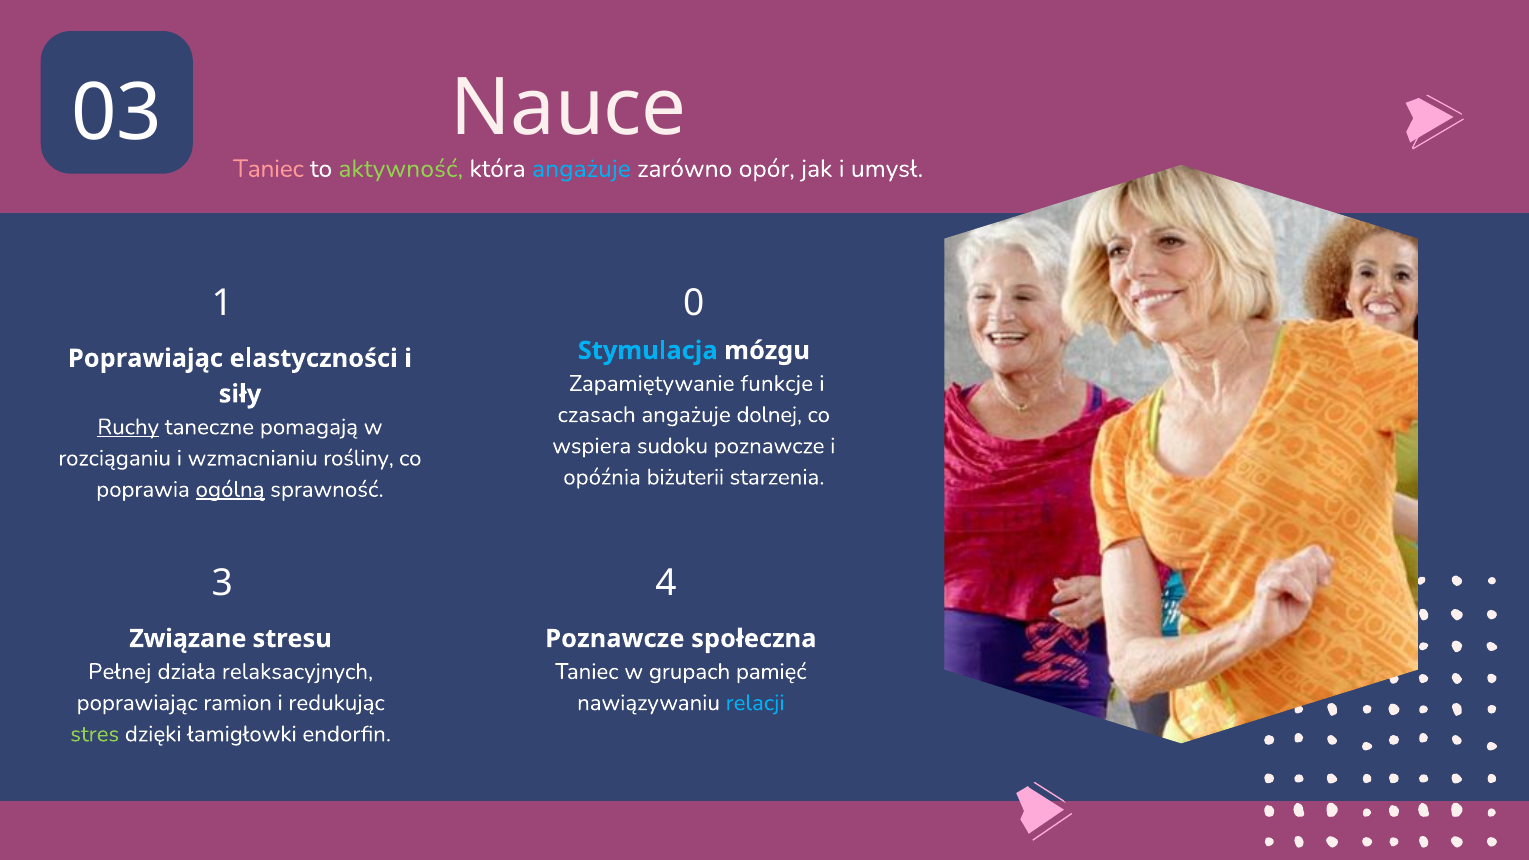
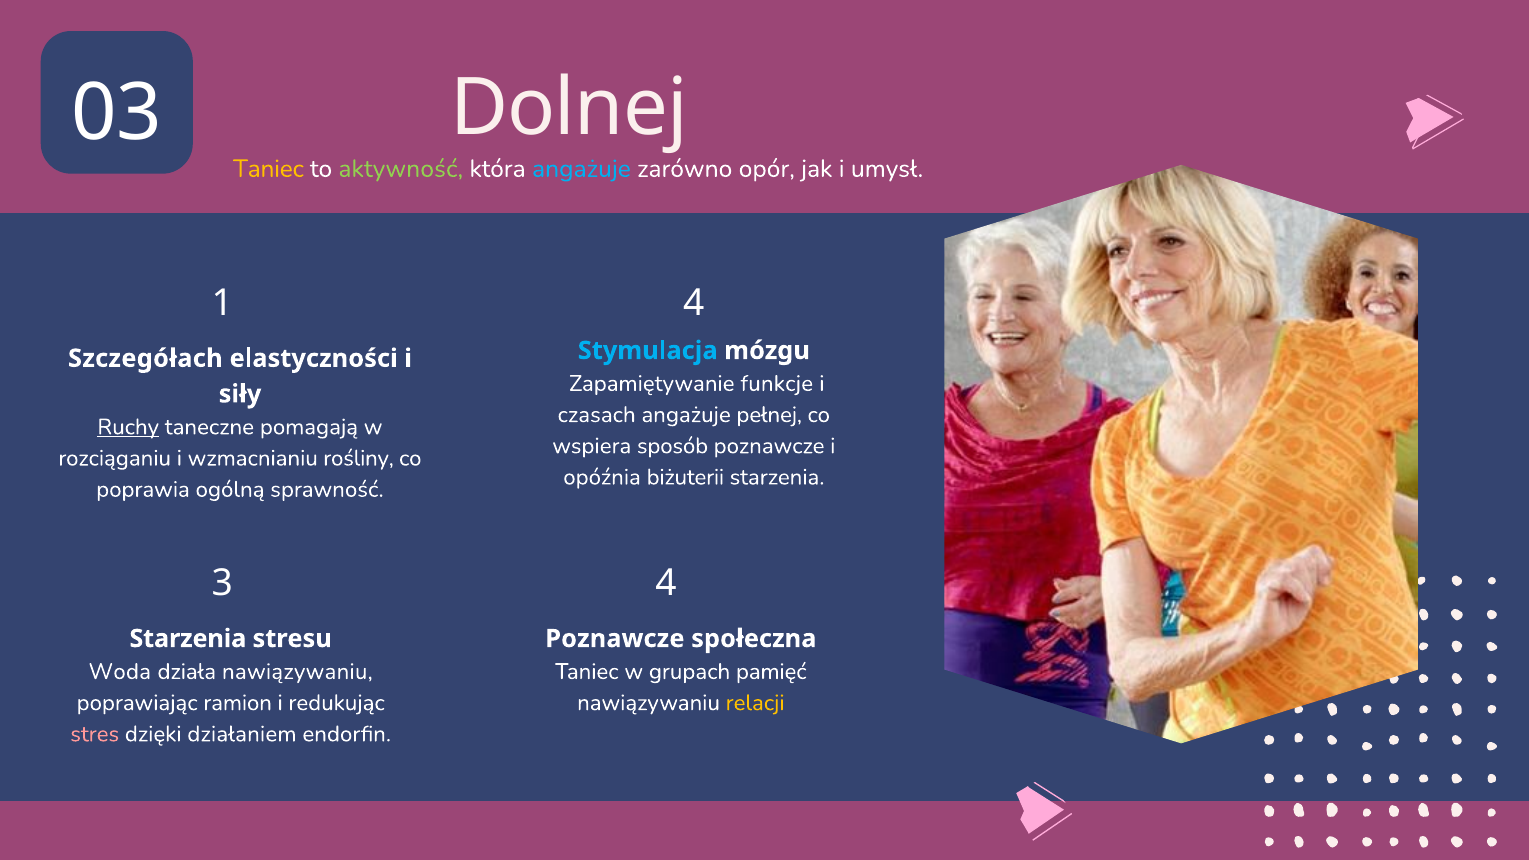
Nauce: Nauce -> Dolnej (569, 108)
Taniec colour: pink -> yellow (269, 169)
1 0: 0 -> 4 (694, 303)
Poprawiając: Poprawiając -> Szczegółach (145, 358)
dolnej: dolnej -> pełnej (769, 415)
sudoku: sudoku -> sposób (673, 446)
ogólną underline: present -> none (230, 489)
Związane: Związane -> Starzenia (188, 639)
Pełnej: Pełnej -> Woda (120, 672)
działa relaksacyjnych: relaksacyjnych -> nawiązywaniu (297, 672)
relacji colour: light blue -> yellow (755, 703)
stres colour: light green -> pink (95, 734)
łamigłowki: łamigłowki -> działaniem (242, 734)
